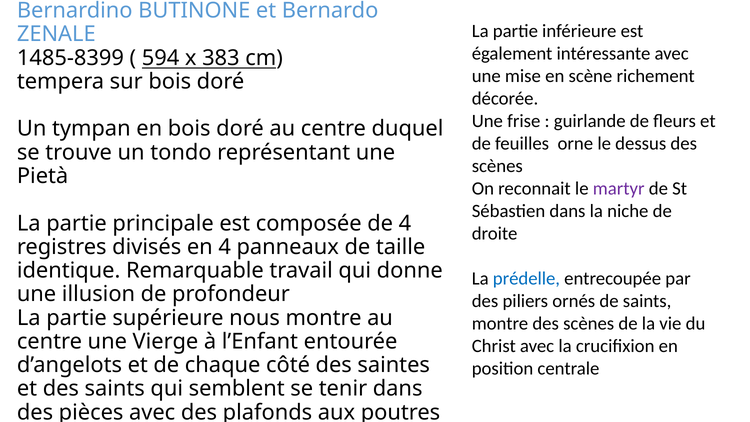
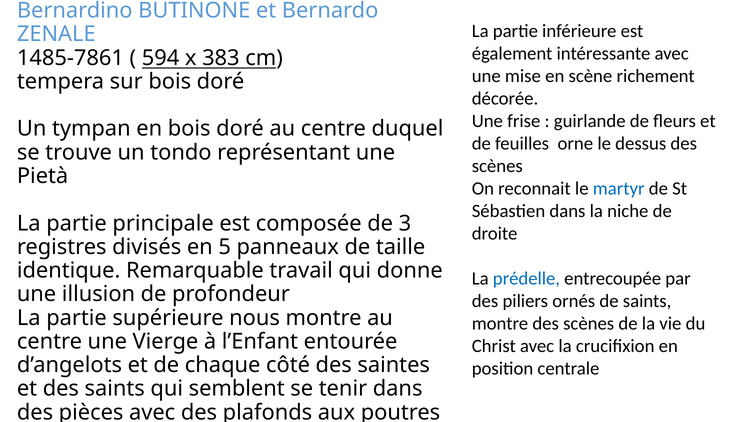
1485-8399: 1485-8399 -> 1485-7861 (70, 58)
martyr colour: purple -> blue (619, 188)
de 4: 4 -> 3 (405, 223)
en 4: 4 -> 5 (225, 247)
